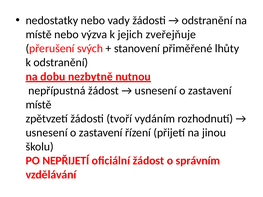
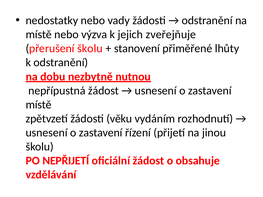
přerušení svých: svých -> školu (90, 49)
tvoří: tvoří -> věku (119, 119)
správním: správním -> obsahuje (198, 161)
